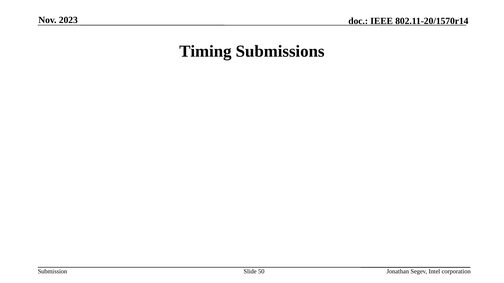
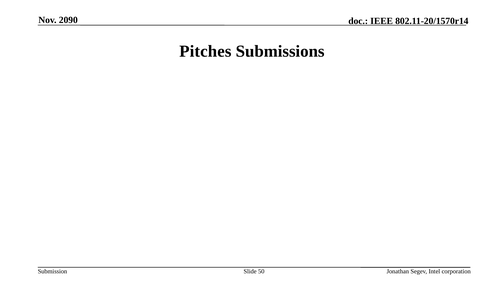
2023: 2023 -> 2090 (68, 20)
Timing: Timing -> Pitches (205, 52)
